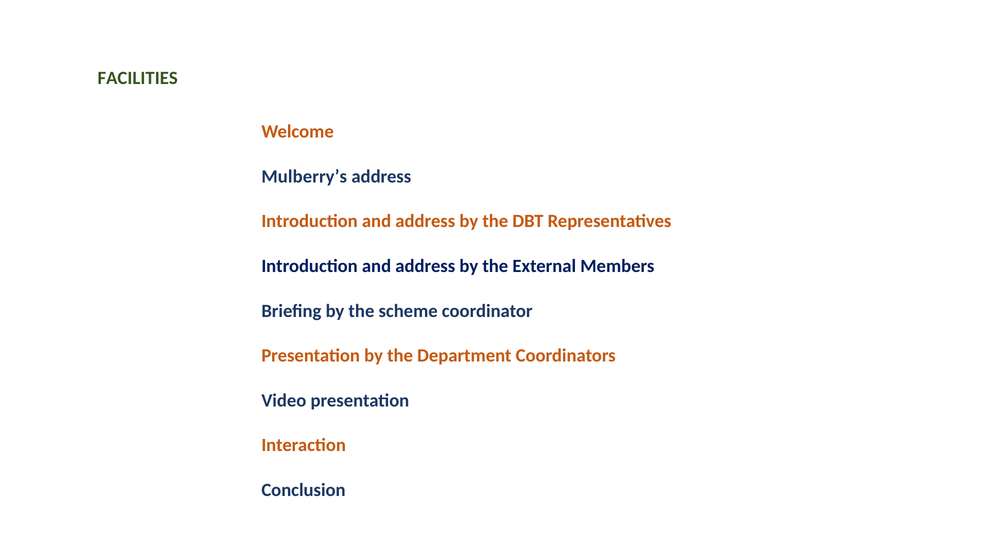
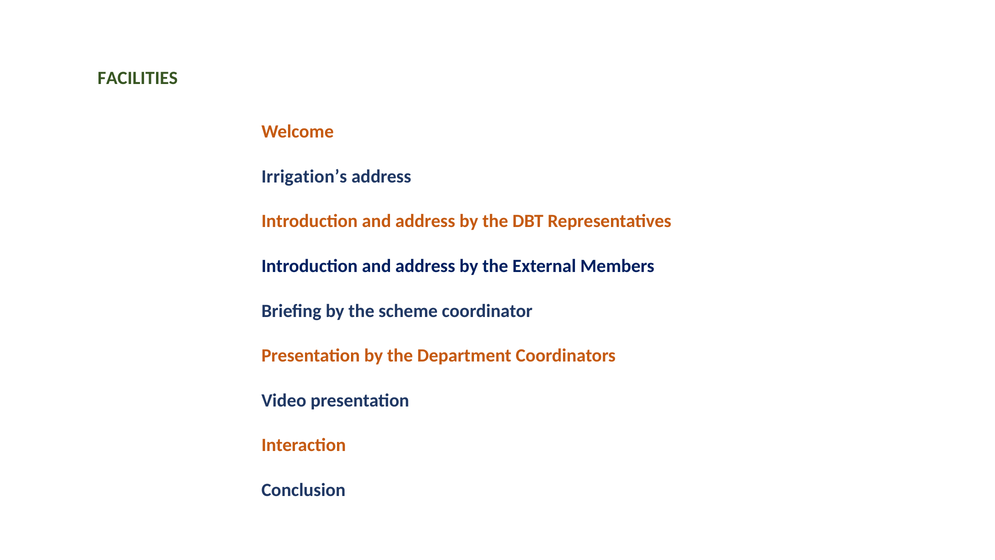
Mulberry’s: Mulberry’s -> Irrigation’s (304, 176)
